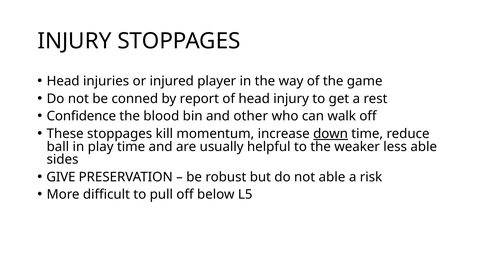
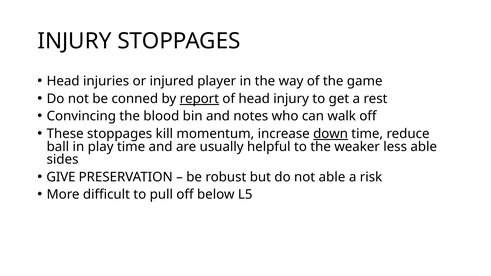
report underline: none -> present (199, 99)
Confidence: Confidence -> Convincing (81, 116)
other: other -> notes (251, 116)
